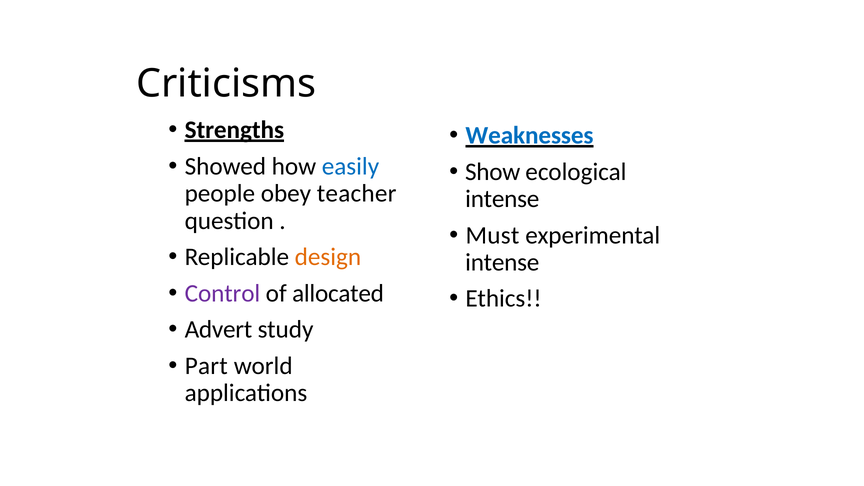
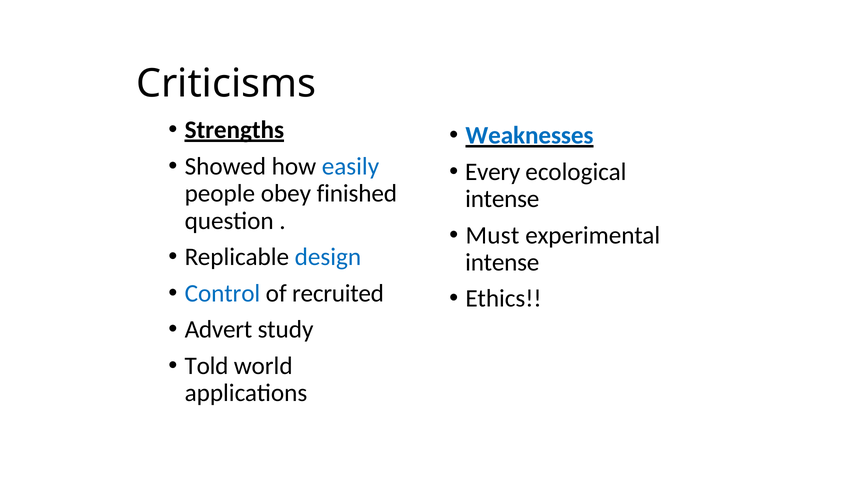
Show: Show -> Every (493, 172)
teacher: teacher -> finished (357, 194)
design colour: orange -> blue (328, 257)
Control colour: purple -> blue (222, 293)
allocated: allocated -> recruited (338, 293)
Part: Part -> Told (207, 366)
